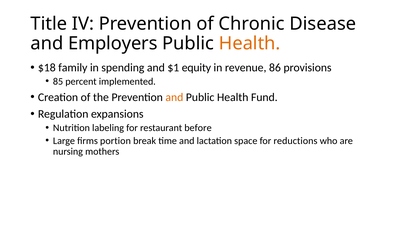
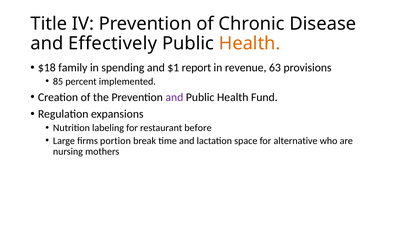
Employers: Employers -> Effectively (113, 43)
equity: equity -> report (196, 68)
86: 86 -> 63 (275, 68)
and colour: orange -> purple (174, 97)
reductions: reductions -> alternative (296, 141)
